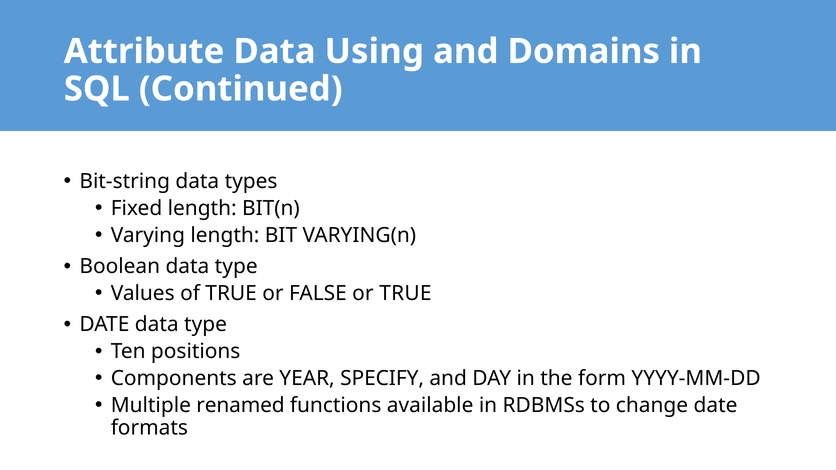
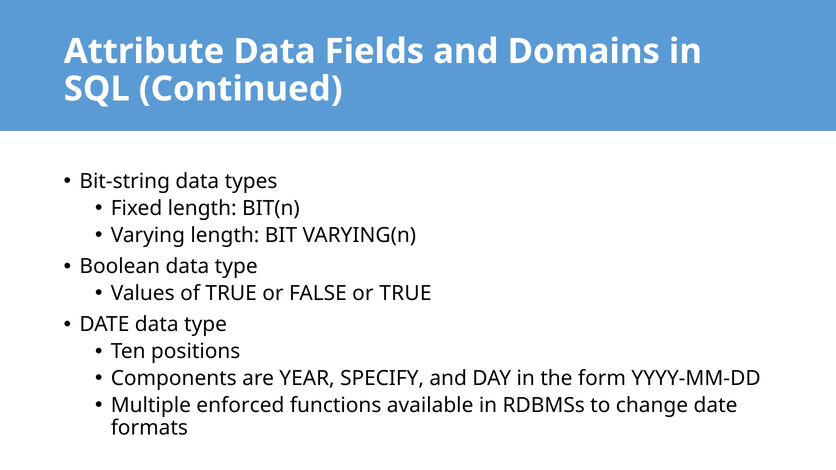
Using: Using -> Fields (374, 51)
renamed: renamed -> enforced (240, 405)
